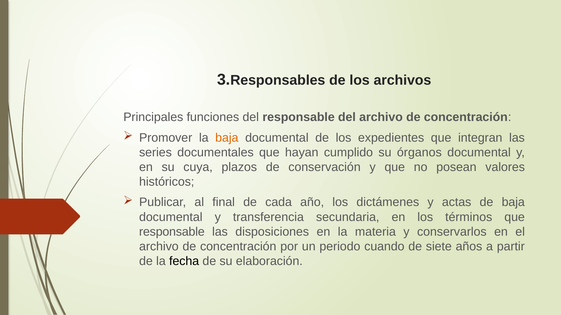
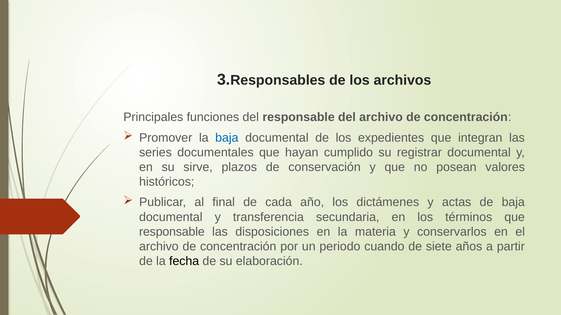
baja colour: orange -> blue (227, 138)
órganos: órganos -> registrar (419, 153)
cuya: cuya -> sirve (198, 167)
